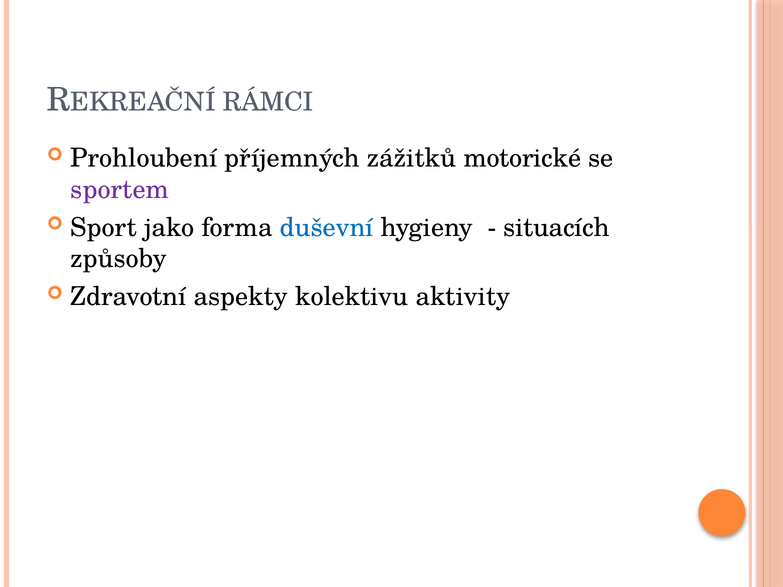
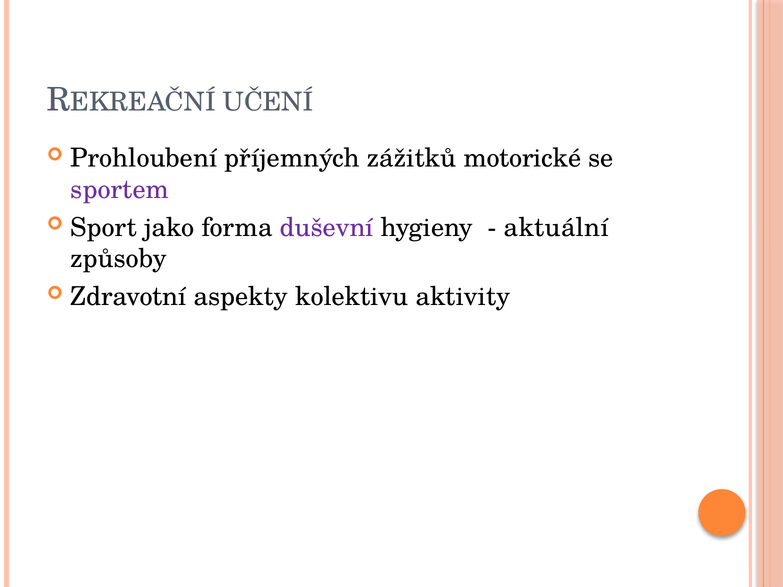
RÁMCI: RÁMCI -> UČENÍ (268, 102)
duševní colour: blue -> purple (327, 228)
situacích: situacích -> aktuální (556, 228)
